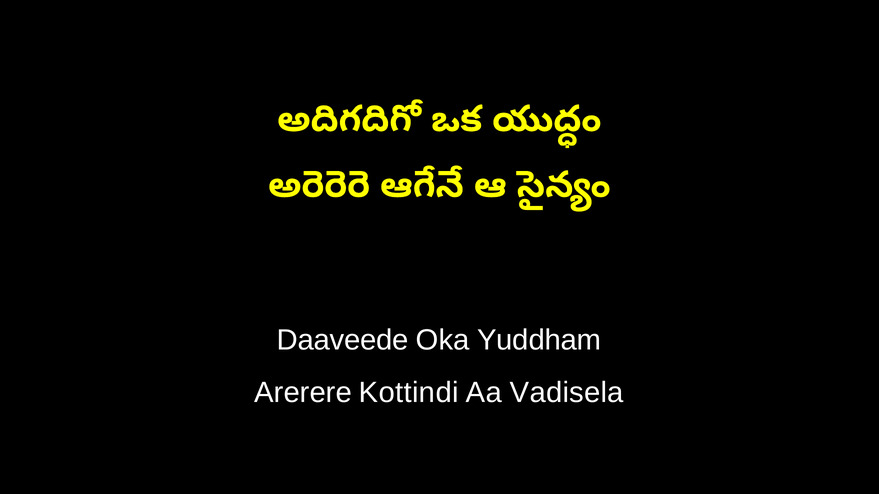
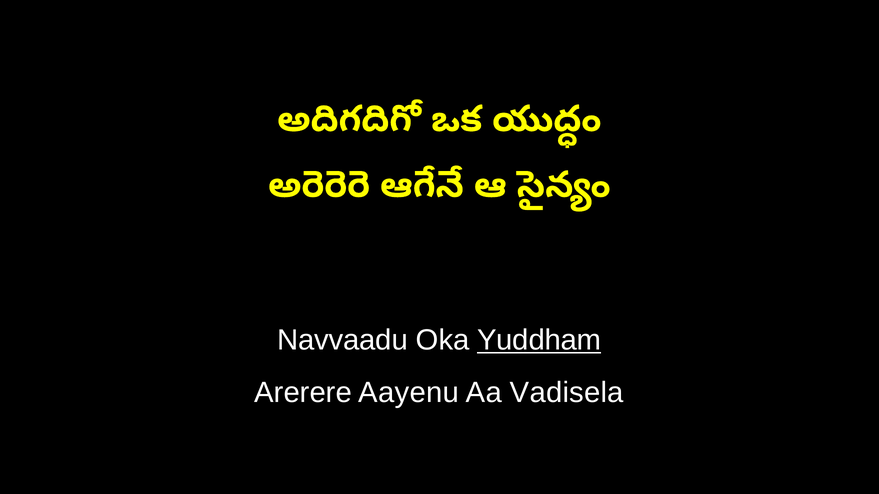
Daaveede: Daaveede -> Navvaadu (343, 340)
Yuddham underline: none -> present (539, 340)
Kottindi: Kottindi -> Aayenu (409, 393)
